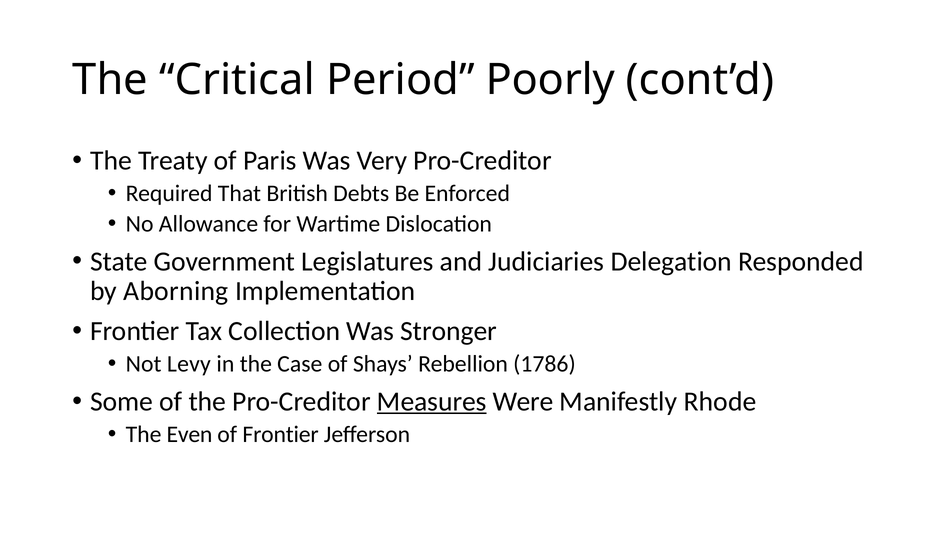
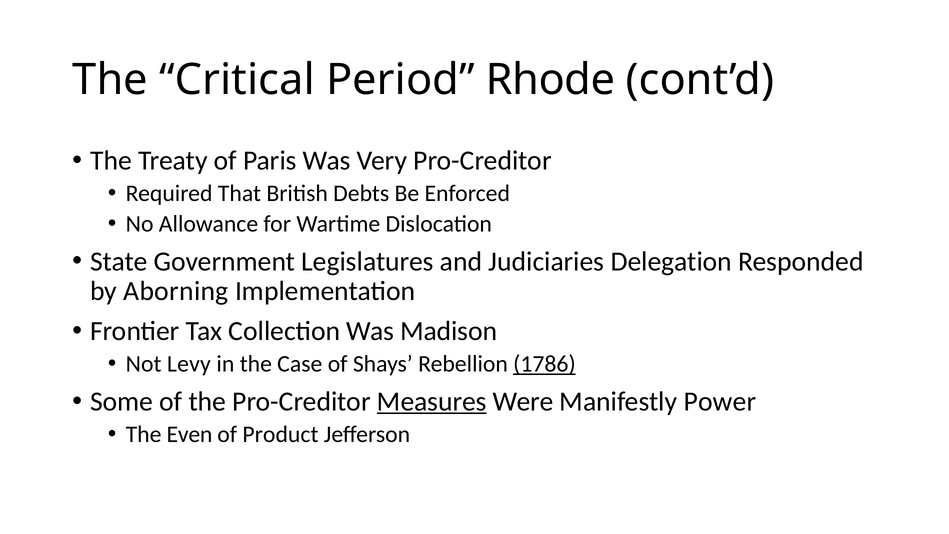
Poorly: Poorly -> Rhode (550, 80)
Stronger: Stronger -> Madison (449, 331)
1786 underline: none -> present (544, 364)
Rhode: Rhode -> Power (720, 401)
of Frontier: Frontier -> Product (280, 434)
